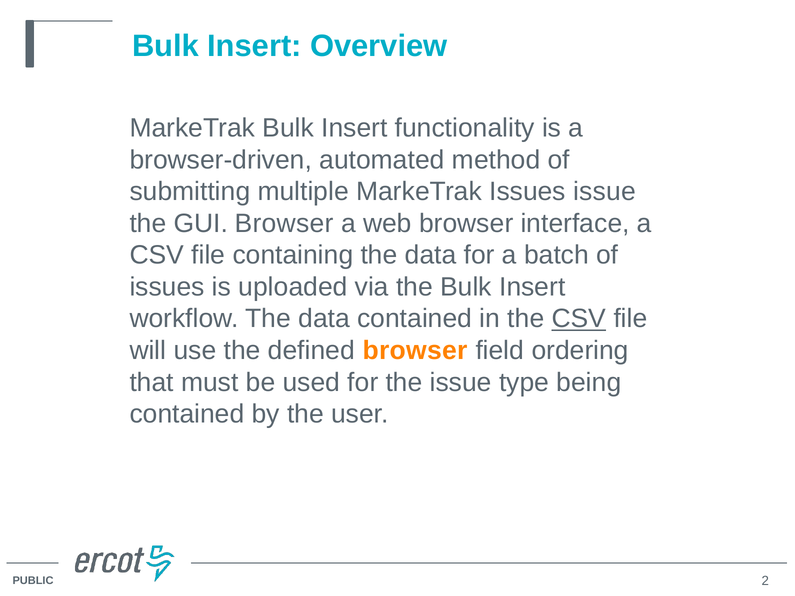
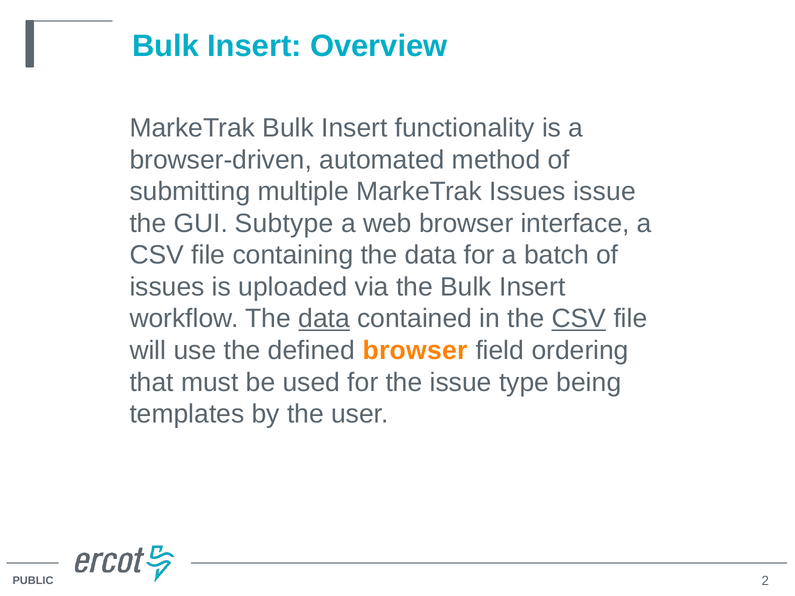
GUI Browser: Browser -> Subtype (284, 223)
data underline: none -> present (324, 319)
contained: contained -> templates (187, 414)
